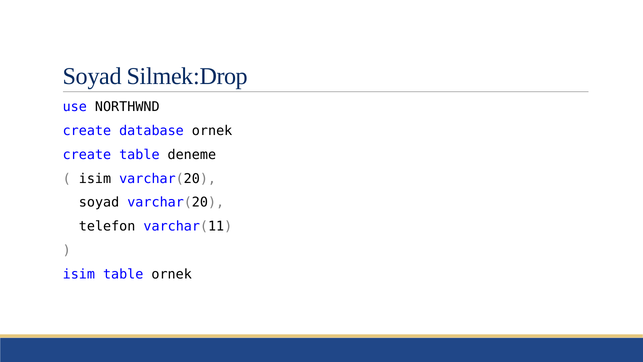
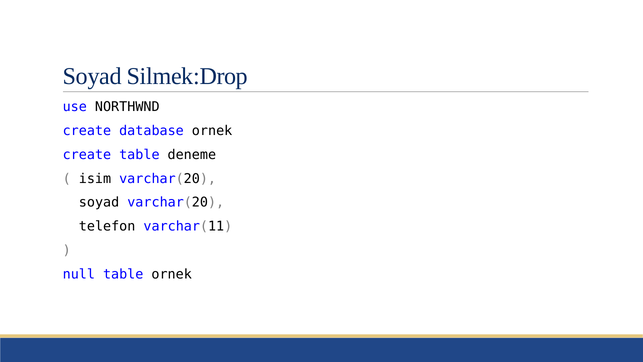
isim: isim -> null (79, 274)
